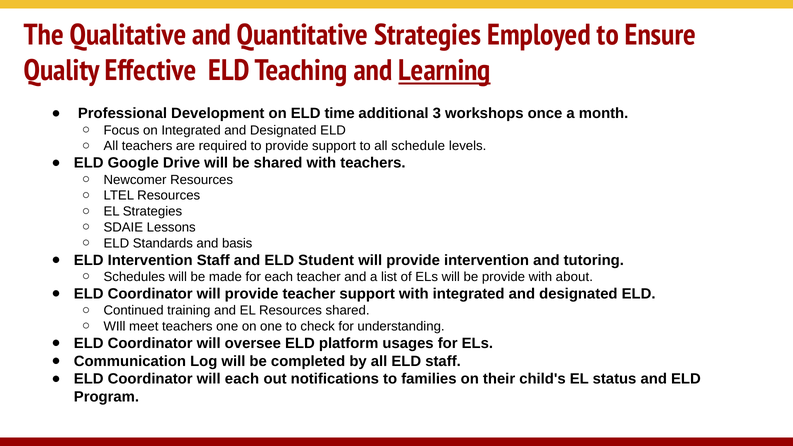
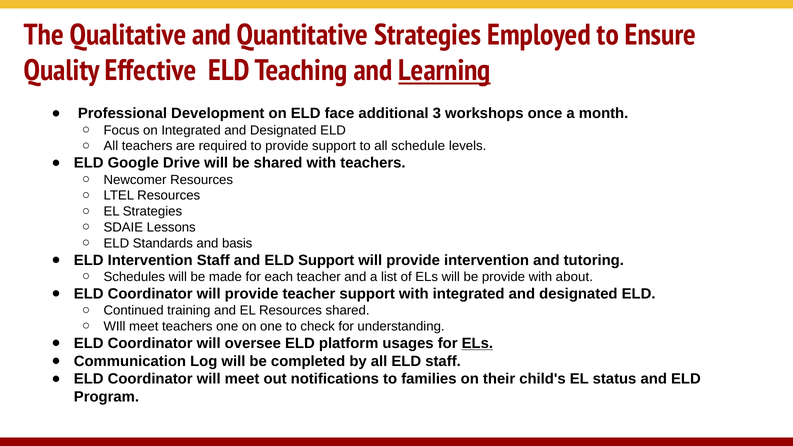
time: time -> face (340, 114)
ELD Student: Student -> Support (326, 260)
ELs underline: none -> present (477, 343)
Coordinator will each: each -> meet (242, 379)
